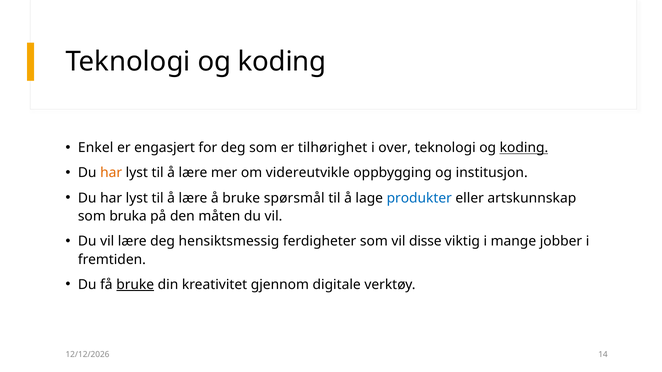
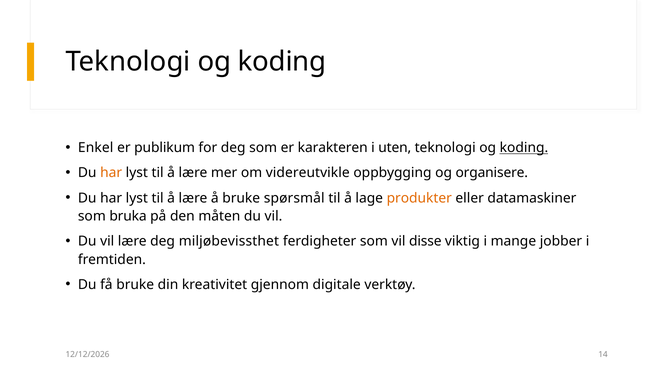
engasjert: engasjert -> publikum (165, 148)
tilhørighet: tilhørighet -> karakteren (333, 148)
over: over -> uten (395, 148)
institusjon: institusjon -> organisere (492, 173)
produkter colour: blue -> orange (419, 198)
artskunnskap: artskunnskap -> datamaskiner (532, 198)
hensiktsmessig: hensiktsmessig -> miljøbevissthet (229, 242)
bruke underline: present -> none (135, 285)
